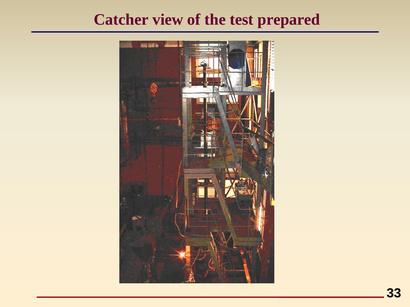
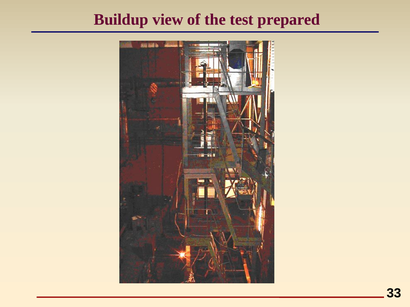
Catcher: Catcher -> Buildup (121, 20)
